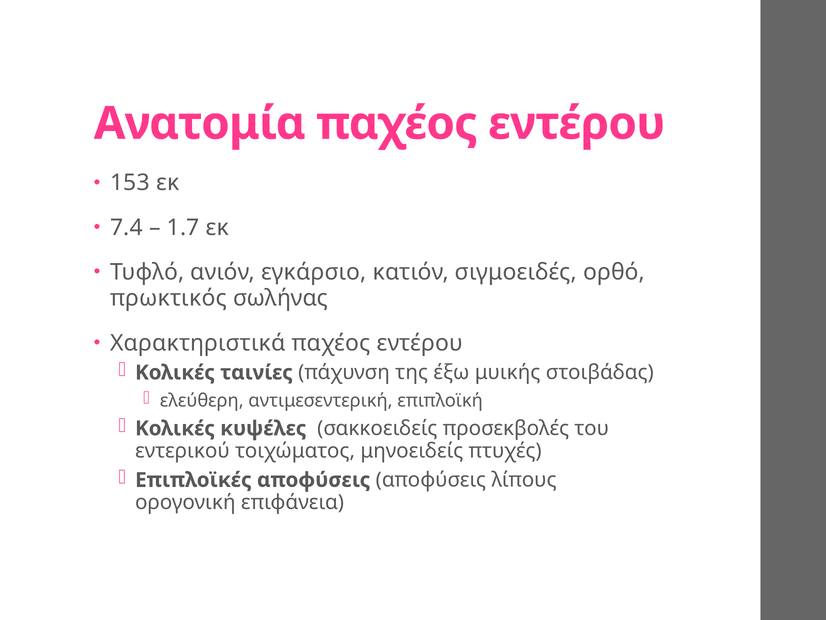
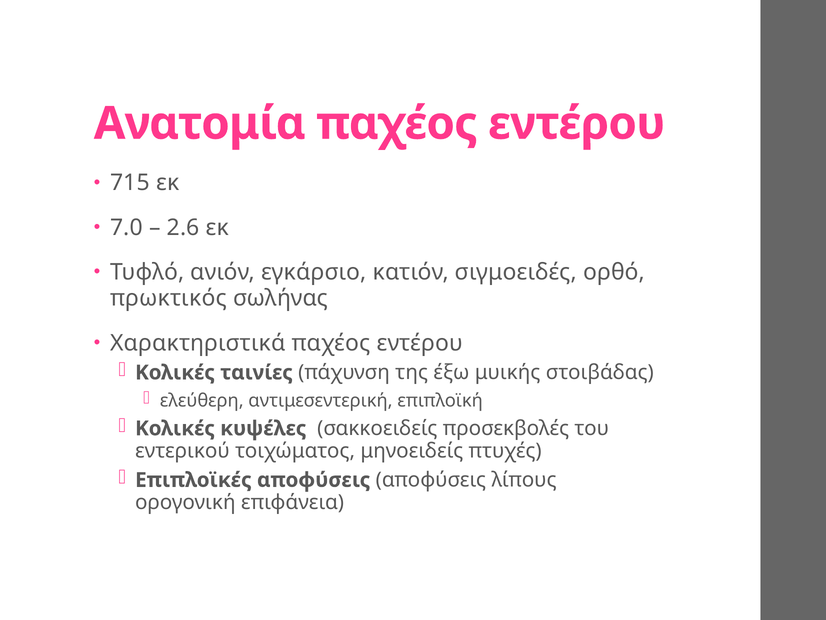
153: 153 -> 715 (130, 183)
7.4: 7.4 -> 7.0 (127, 227)
1.7: 1.7 -> 2.6 (183, 227)
